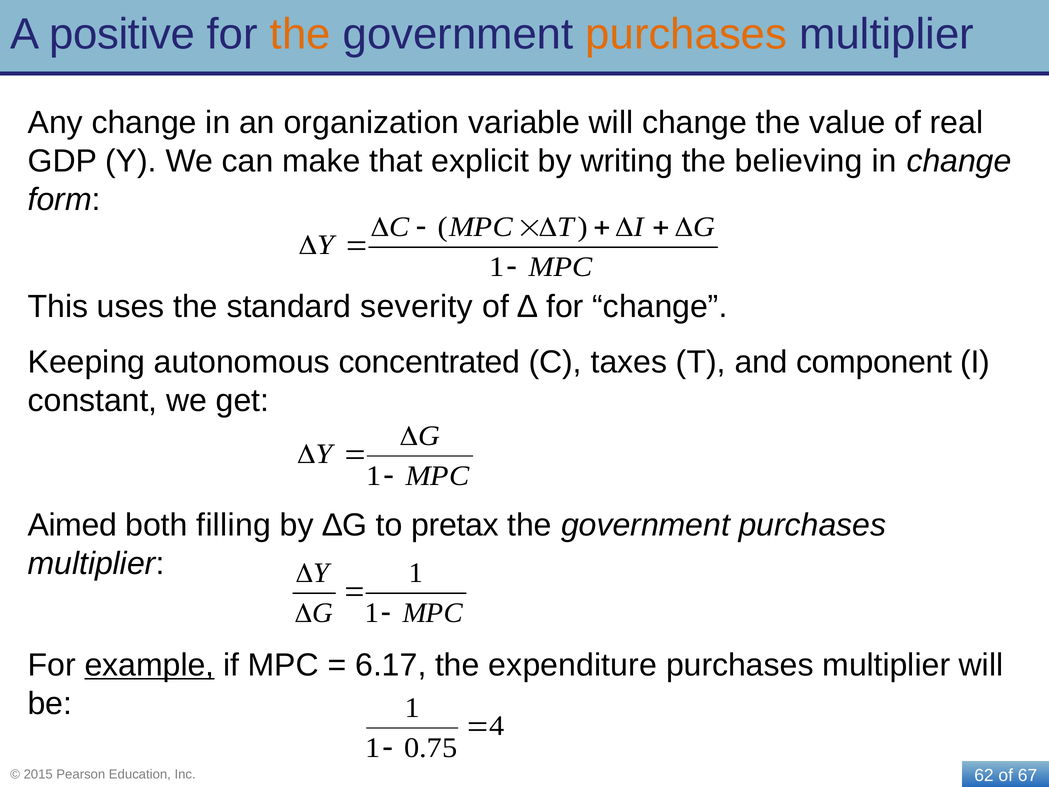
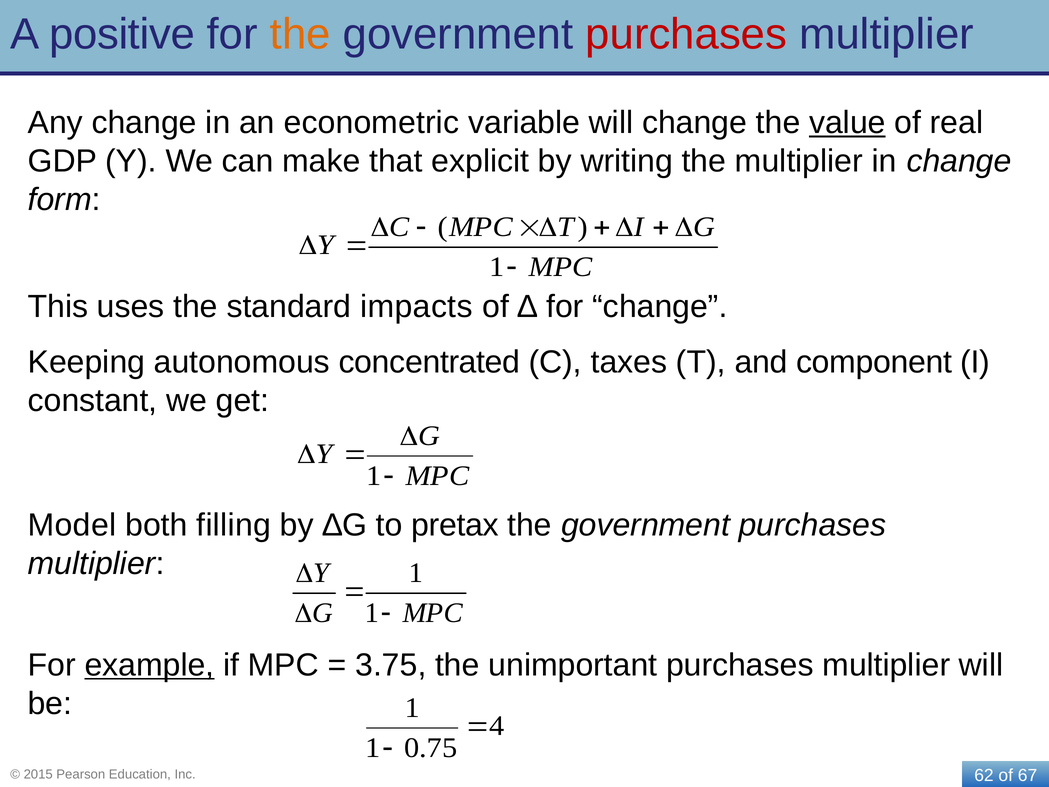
purchases colour: orange -> red (686, 34)
organization: organization -> econometric (371, 123)
value underline: none -> present (847, 123)
the believing: believing -> multiplier (799, 161)
severity: severity -> impacts (417, 306)
Aimed: Aimed -> Model (72, 525)
6.17: 6.17 -> 3.75 (391, 665)
expenditure: expenditure -> unimportant (573, 665)
